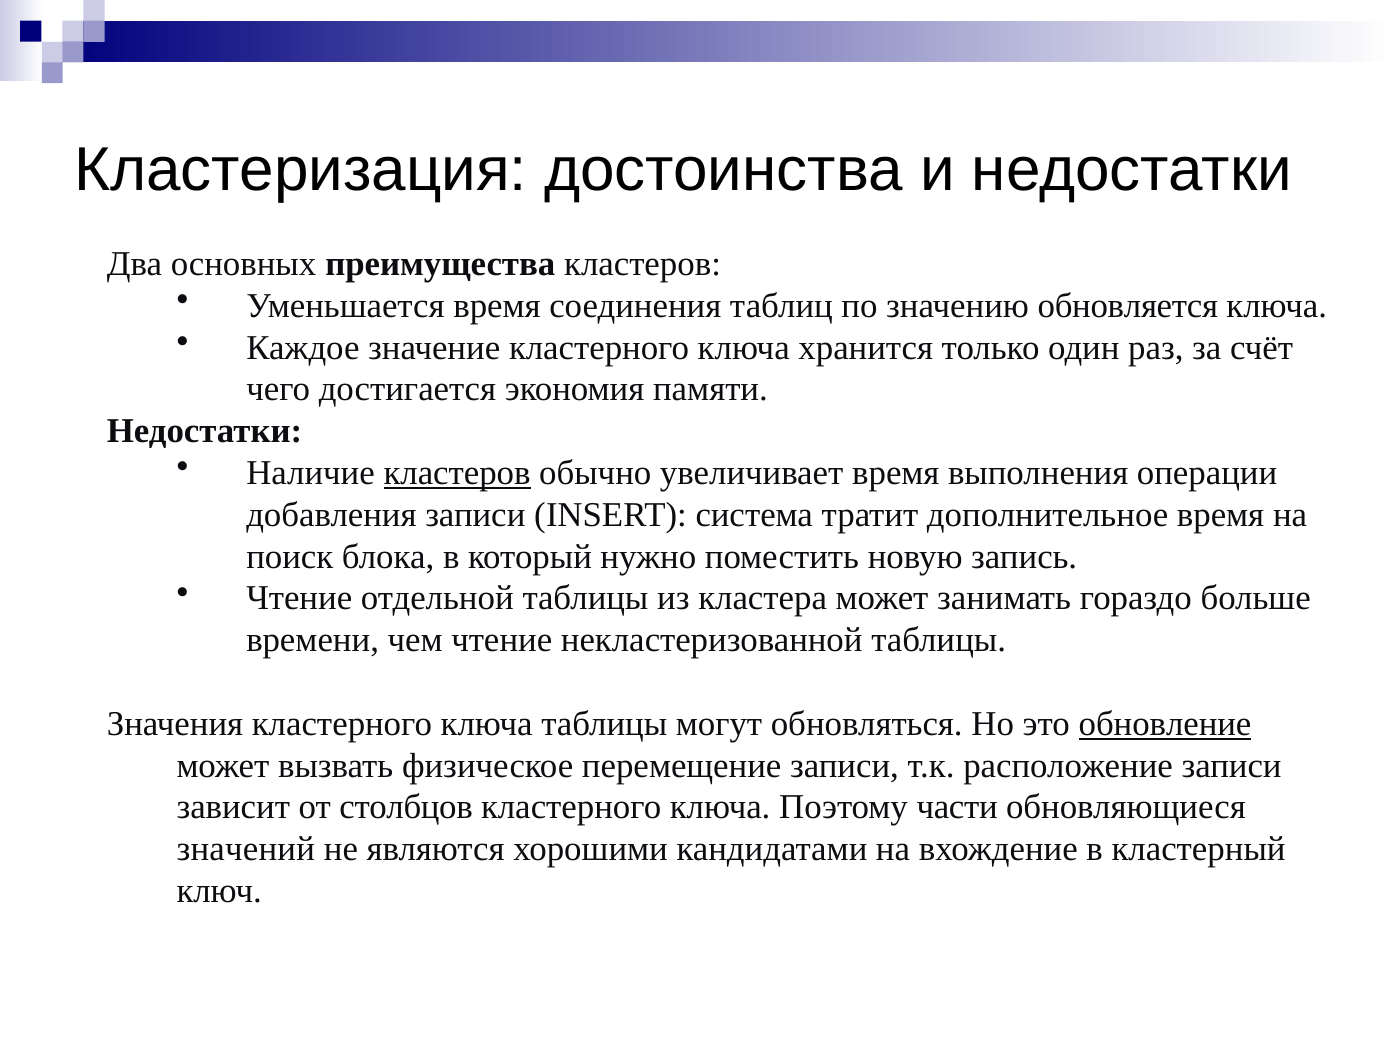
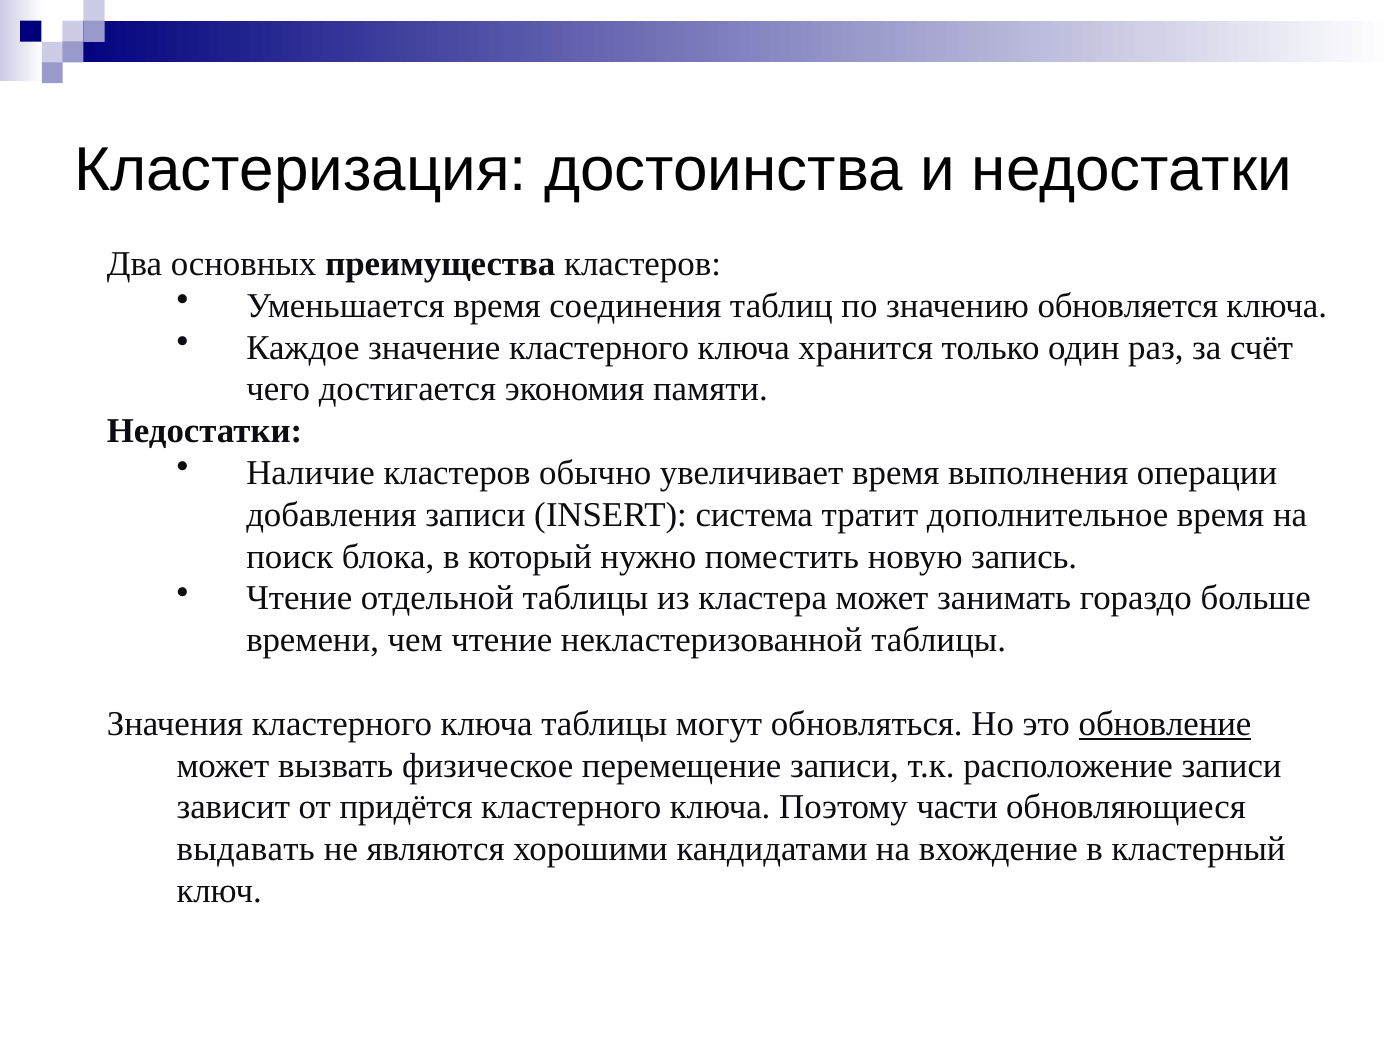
кластеров underline: present -> none (457, 473)
столбцов: столбцов -> придётся (406, 808)
значений: значений -> выдавать (246, 850)
